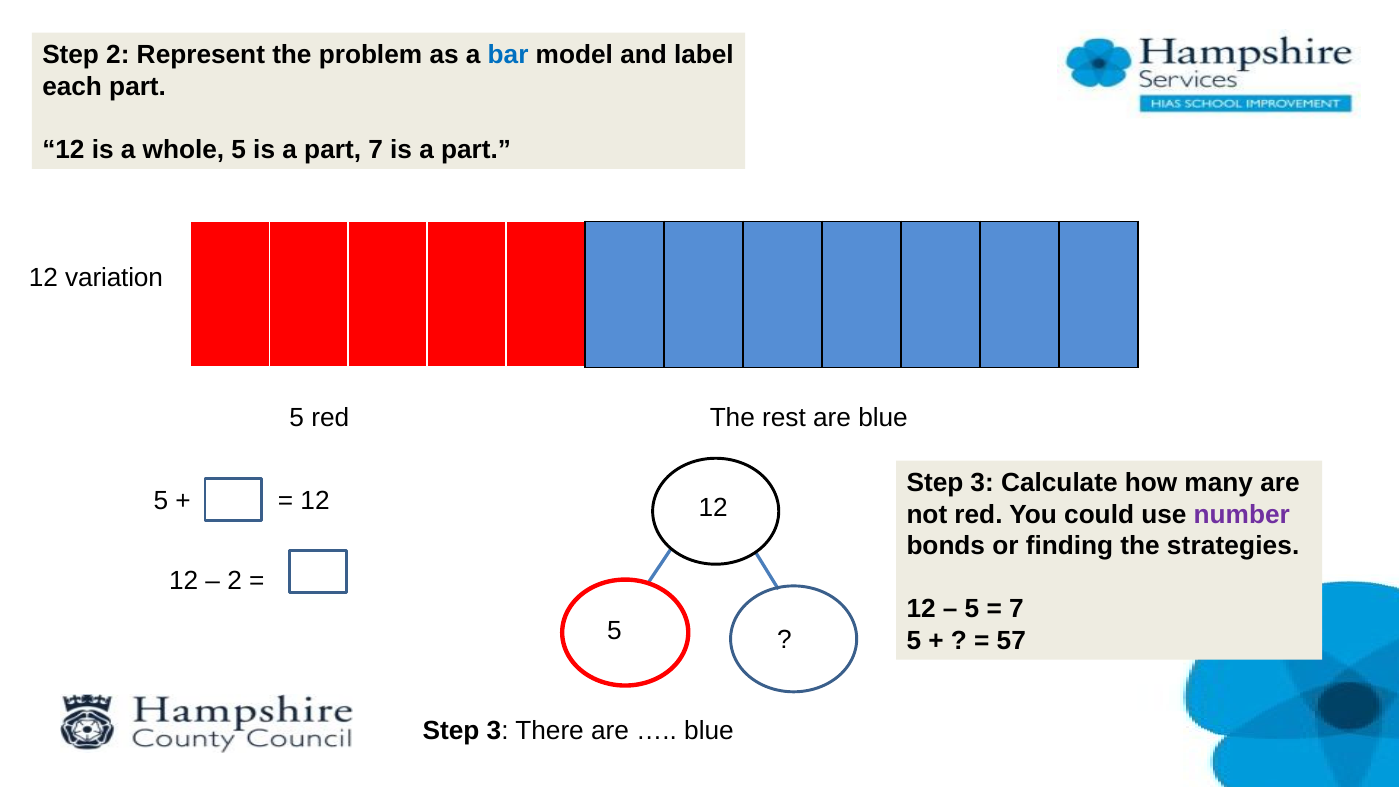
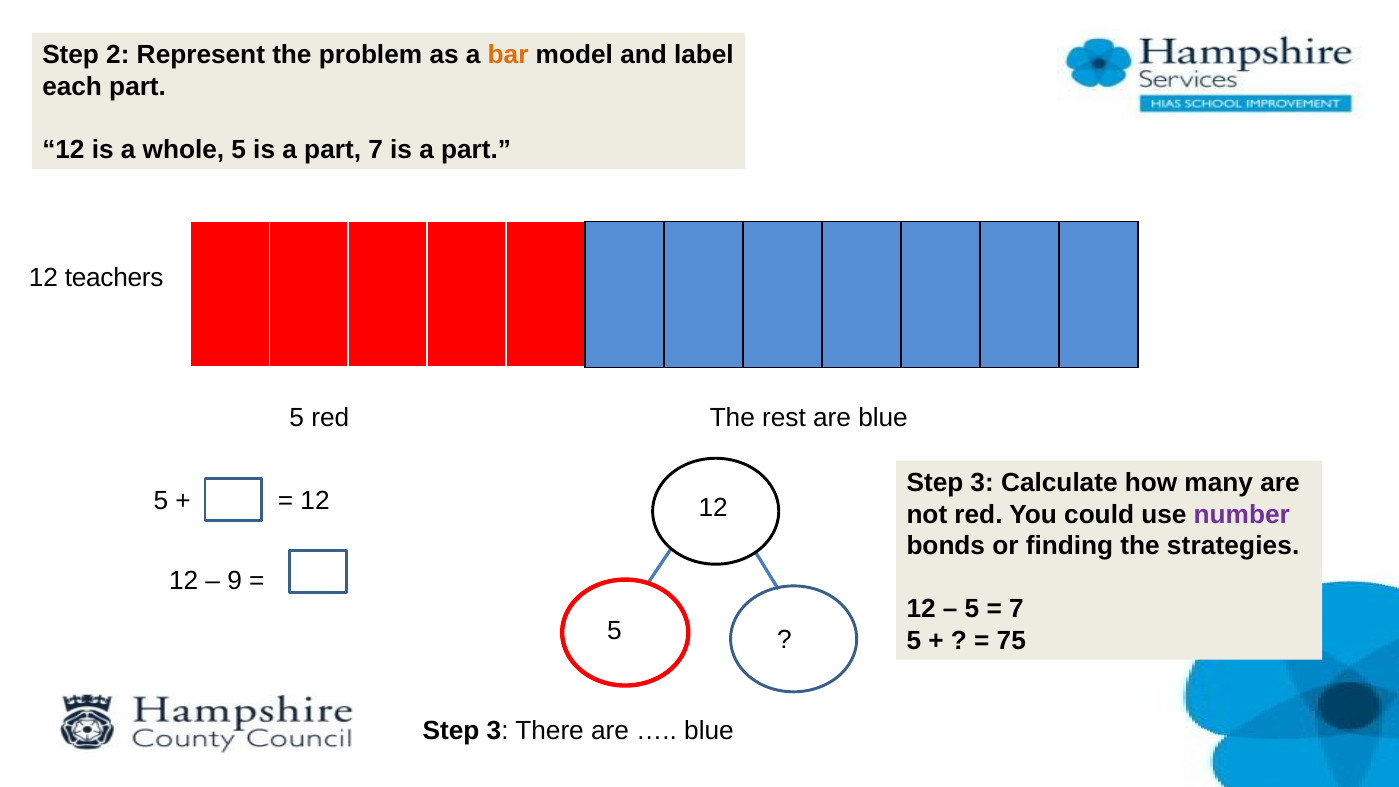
bar colour: blue -> orange (508, 55)
variation: variation -> teachers (114, 278)
2: 2 -> 9 (235, 581)
57: 57 -> 75 (1011, 641)
